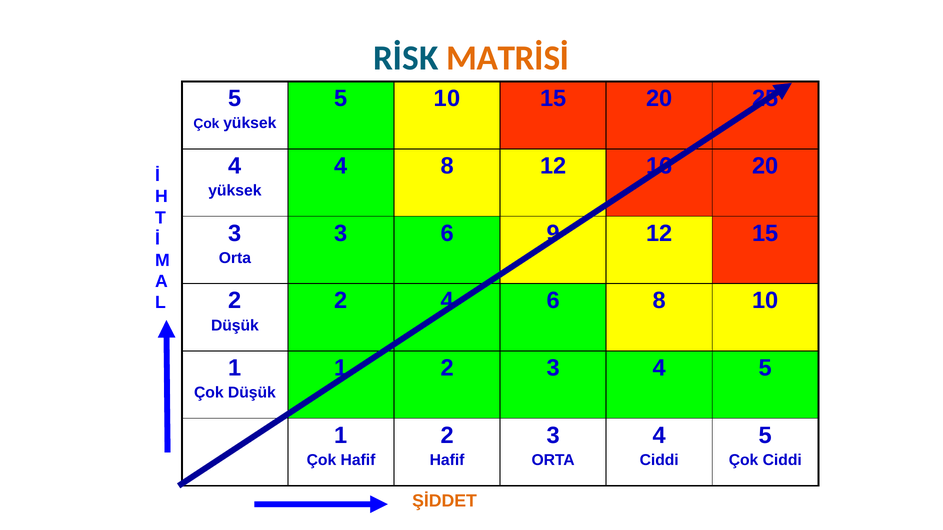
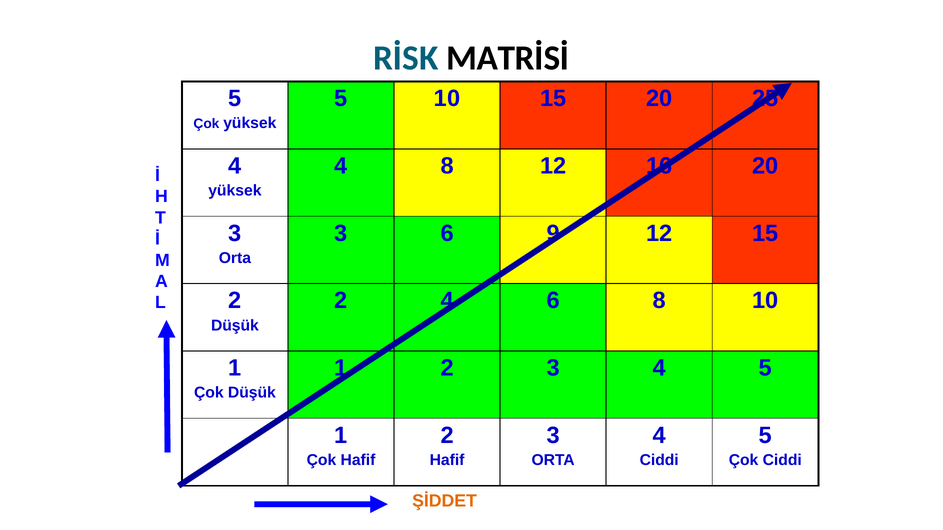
MATRİSİ colour: orange -> black (508, 58)
